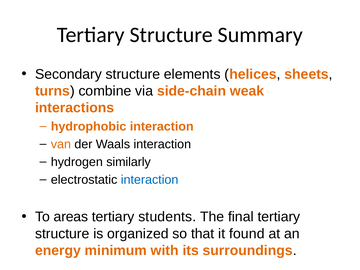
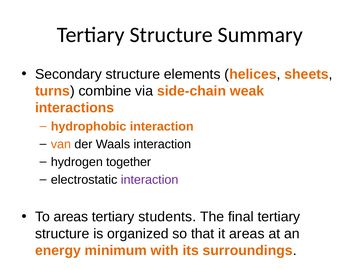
similarly: similarly -> together (129, 162)
interaction colour: blue -> purple (150, 180)
it found: found -> areas (247, 234)
